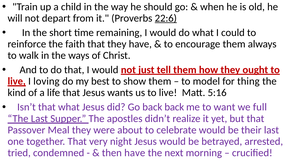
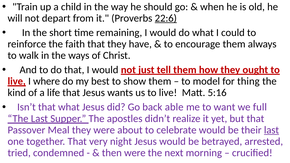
loving: loving -> where (47, 81)
back back: back -> able (174, 107)
last underline: none -> present (271, 130)
then have: have -> were (135, 153)
